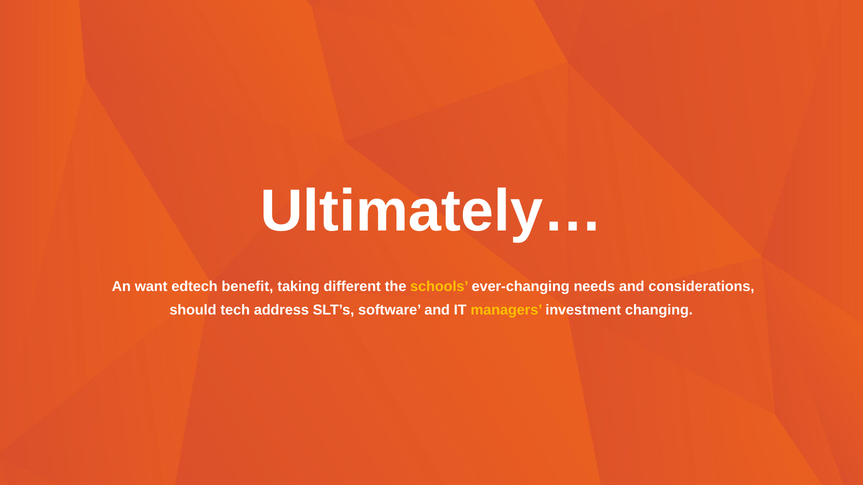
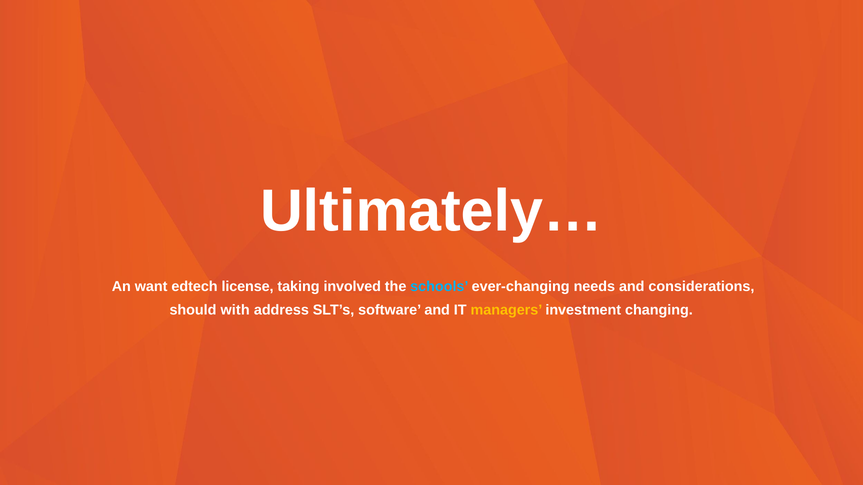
benefit: benefit -> license (248, 287)
different: different -> involved (352, 287)
schools colour: yellow -> light blue (439, 287)
tech: tech -> with (235, 310)
